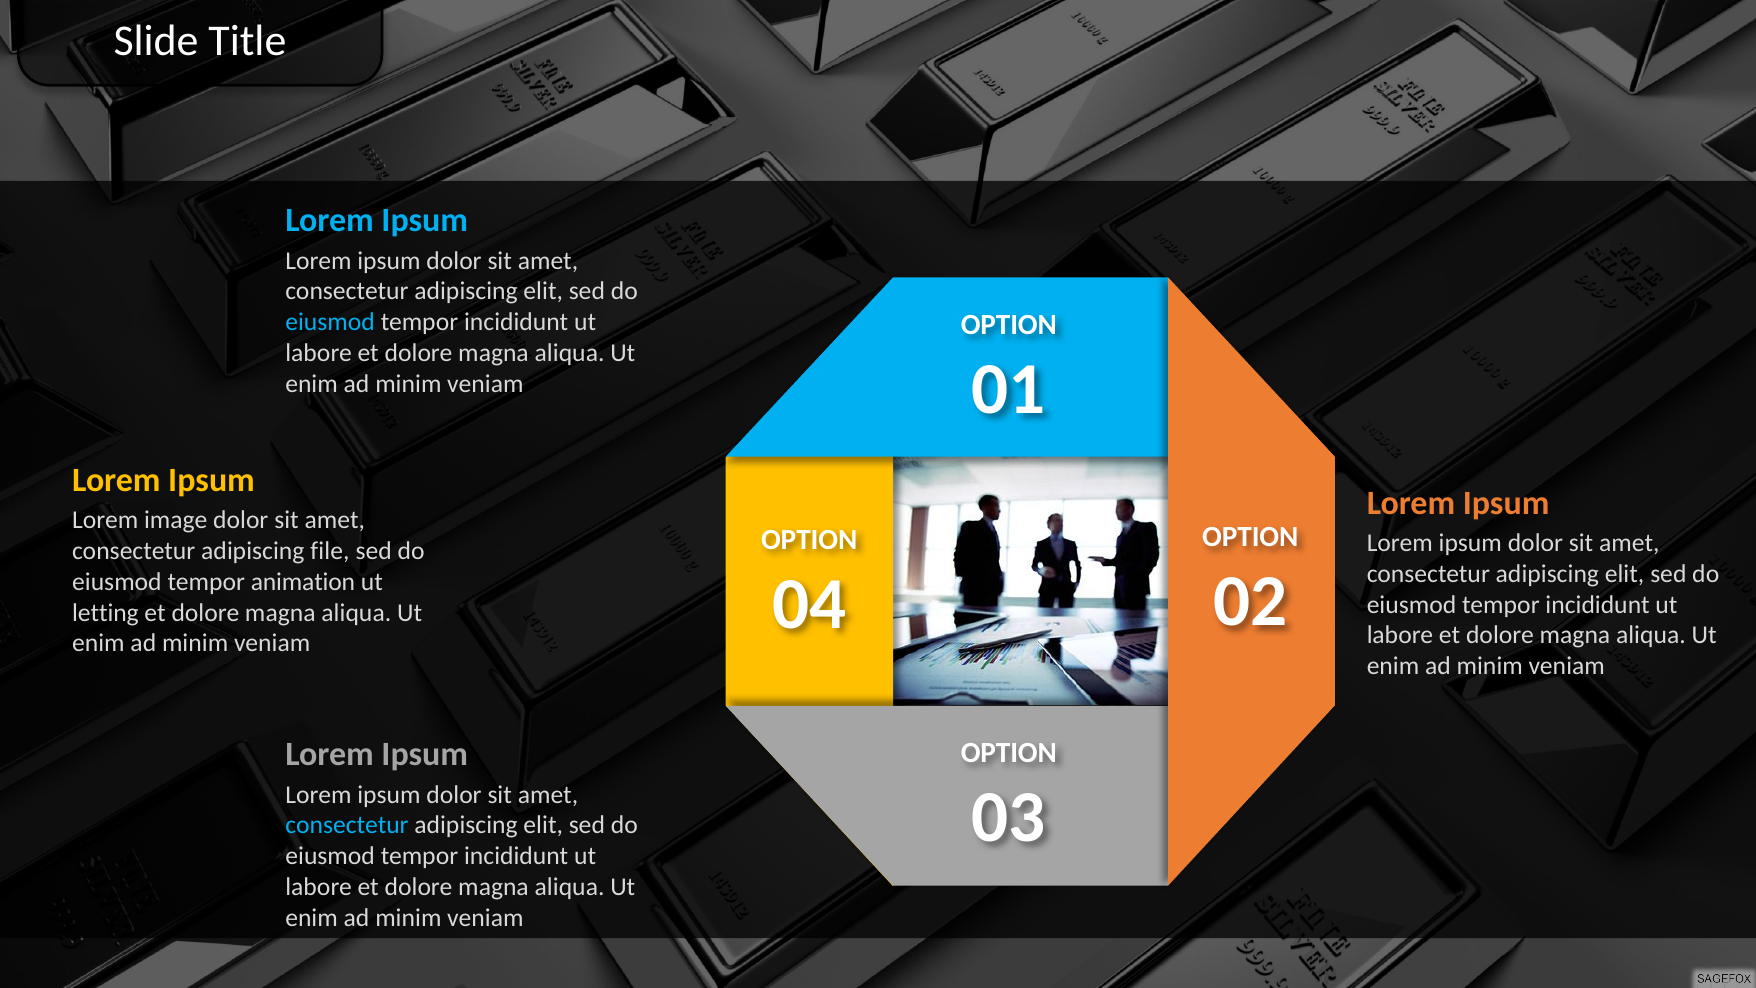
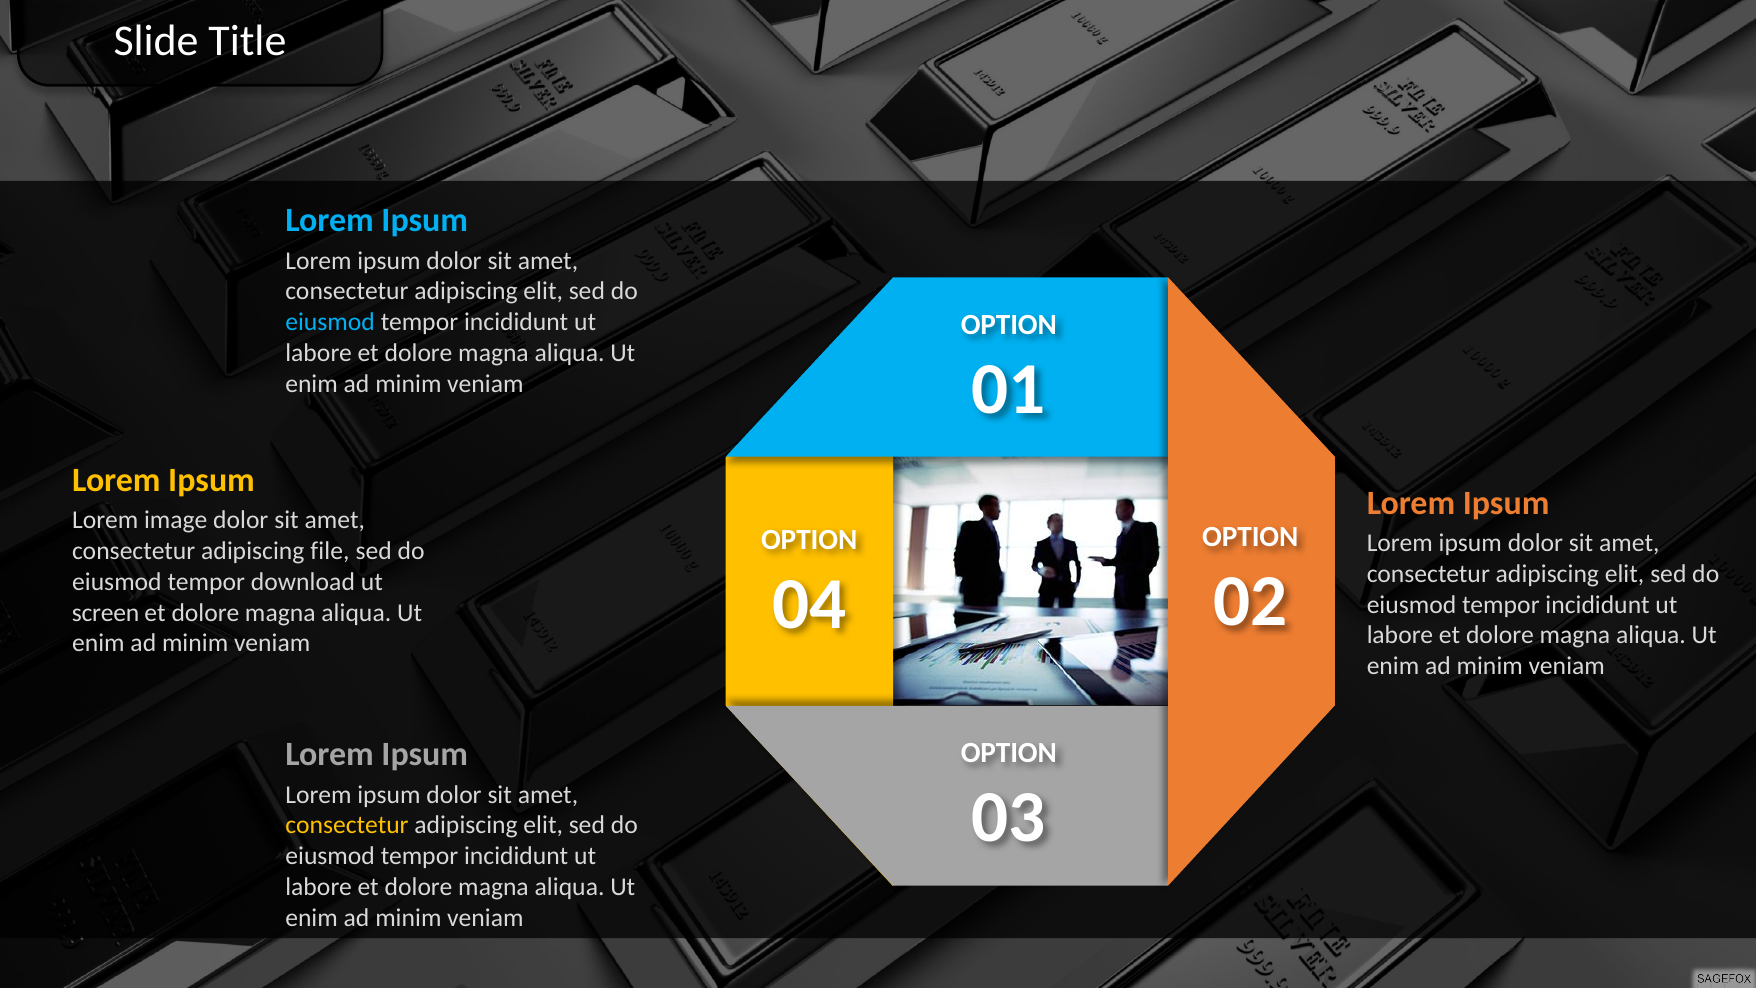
animation: animation -> download (303, 582)
letting: letting -> screen (106, 613)
consectetur colour: light blue -> yellow (347, 825)
